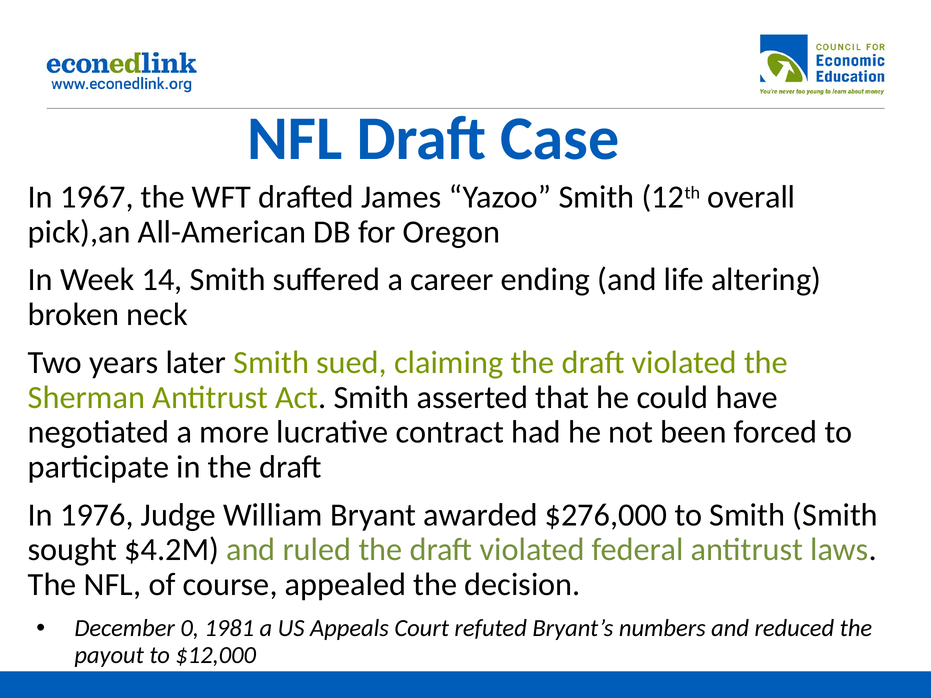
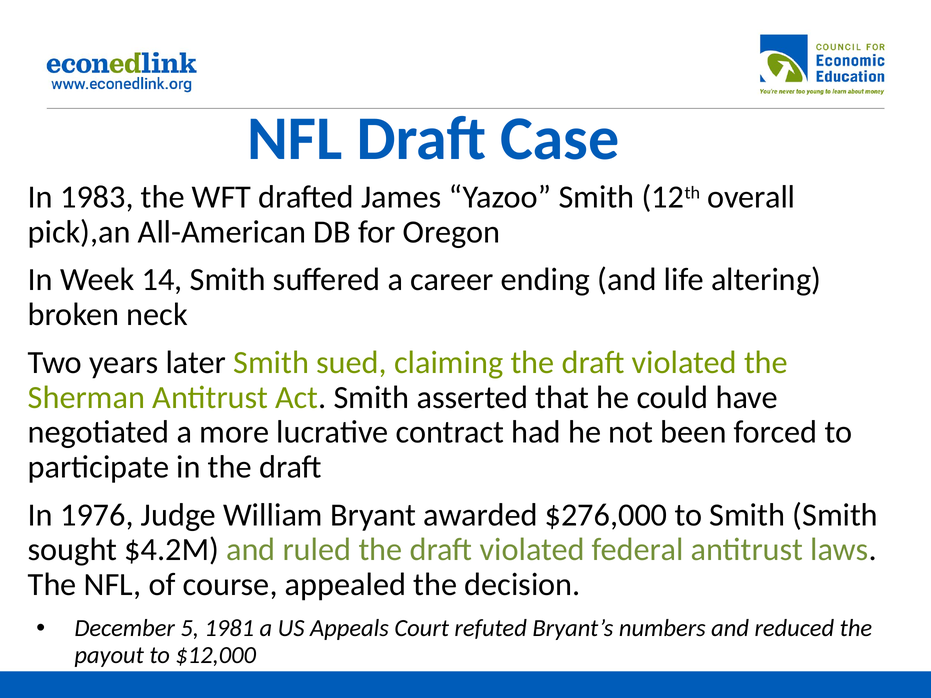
1967: 1967 -> 1983 (97, 197)
0: 0 -> 5 (190, 629)
